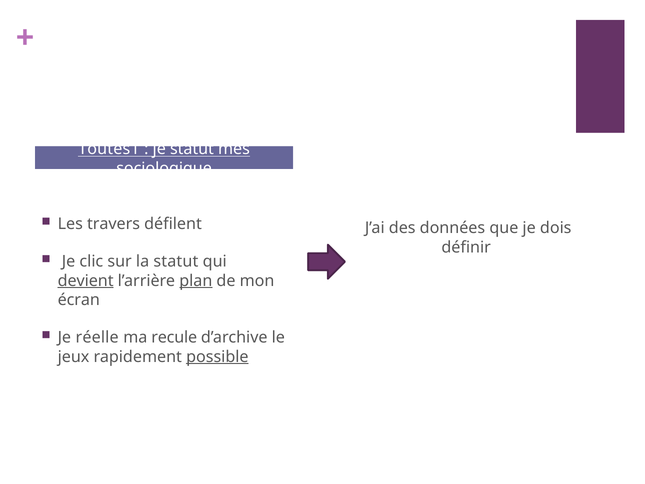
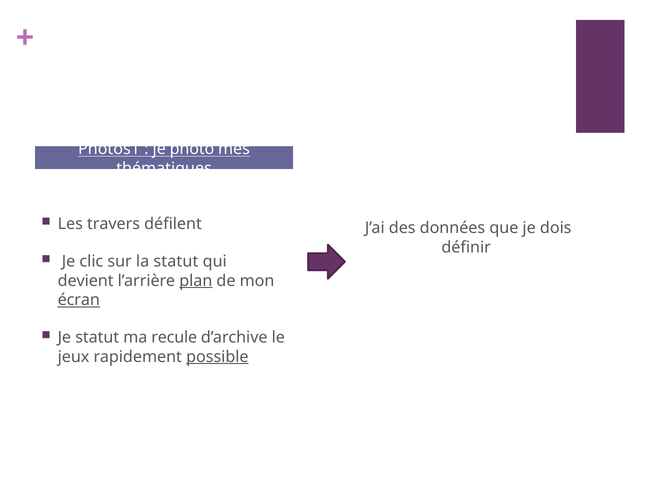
Toutes1: Toutes1 -> Photos1 (109, 149)
je statut: statut -> photo (192, 149)
sociologique: sociologique -> thématiques (164, 168)
devient underline: present -> none (86, 281)
écran underline: none -> present (79, 300)
Je réelle: réelle -> statut (97, 337)
